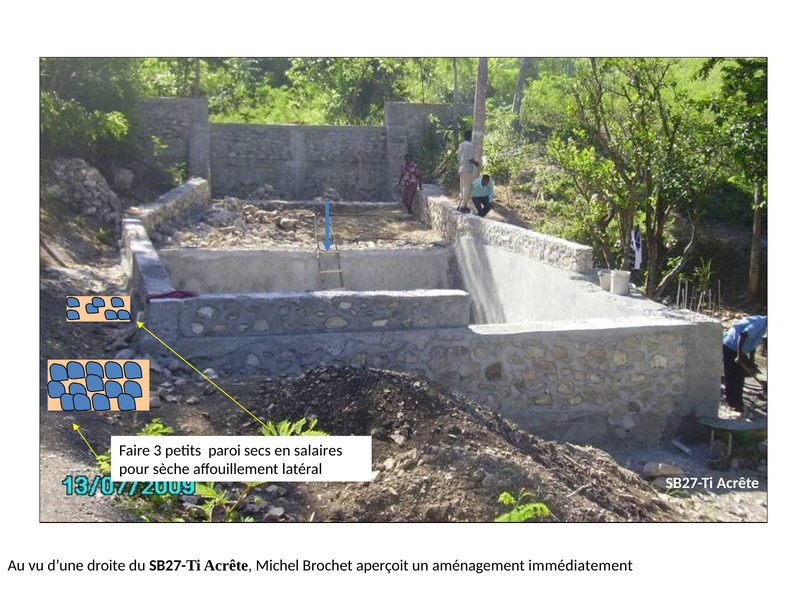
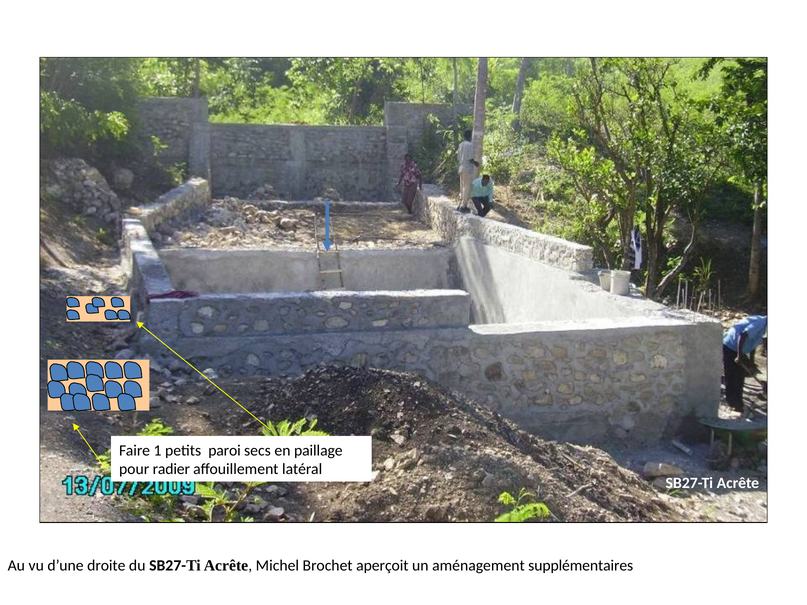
3: 3 -> 1 (158, 451)
salaires: salaires -> paillage (318, 451)
sèche: sèche -> radier (171, 469)
immédiatement: immédiatement -> supplémentaires (581, 566)
